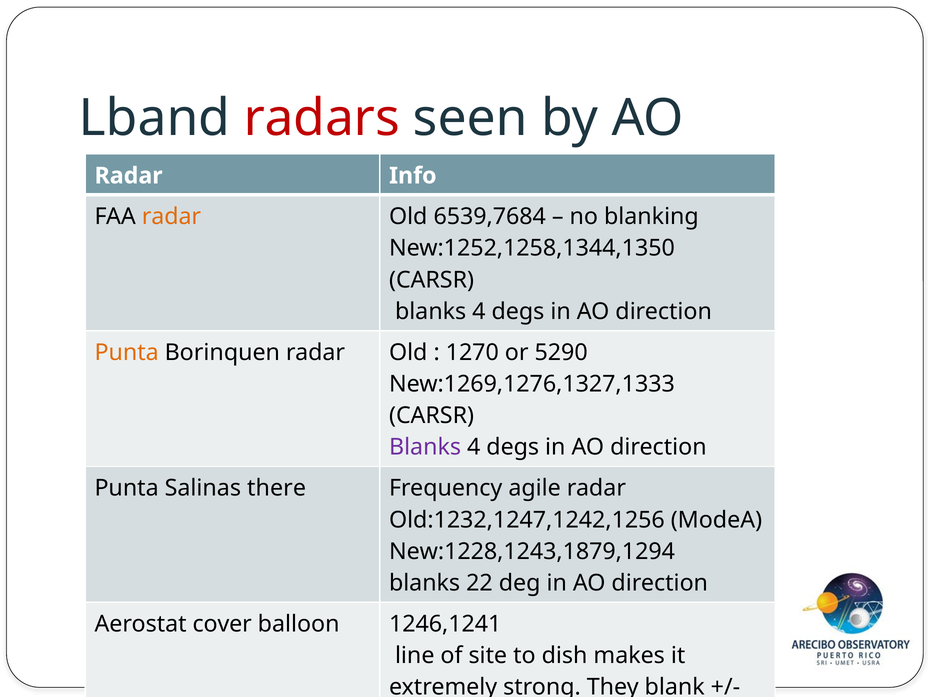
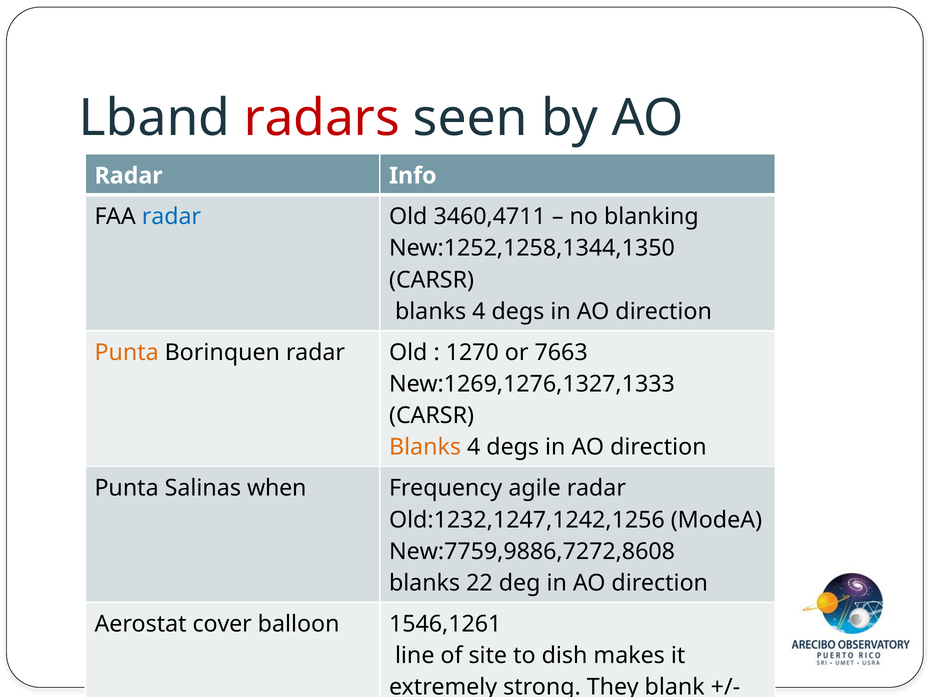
radar colour: orange -> blue (171, 217)
6539,7684: 6539,7684 -> 3460,4711 (490, 217)
5290: 5290 -> 7663 (561, 353)
Blanks colour: purple -> orange (425, 448)
there: there -> when (277, 489)
New:1228,1243,1879,1294: New:1228,1243,1879,1294 -> New:7759,9886,7272,8608 (532, 552)
1246,1241: 1246,1241 -> 1546,1261 (445, 624)
